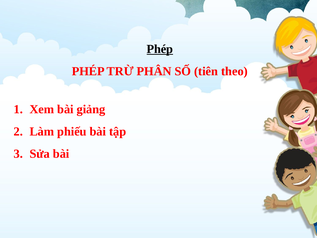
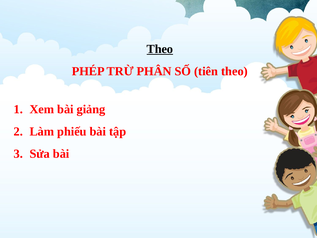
Phép: Phép -> Theo (160, 49)
